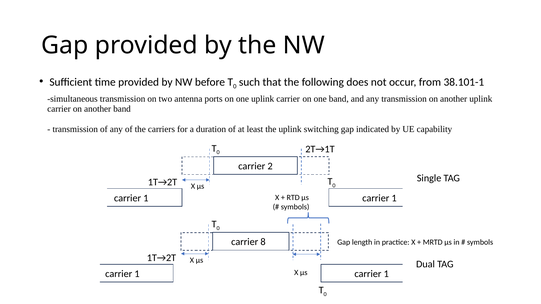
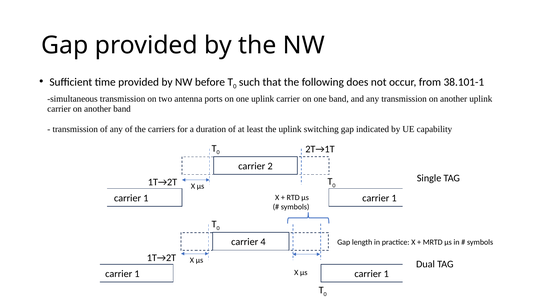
8: 8 -> 4 (263, 242)
